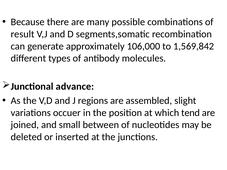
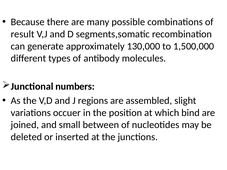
106,000: 106,000 -> 130,000 (144, 46)
1,569,842: 1,569,842 -> 1,500,000 (194, 46)
advance: advance -> numbers (75, 87)
tend: tend -> bind (191, 113)
